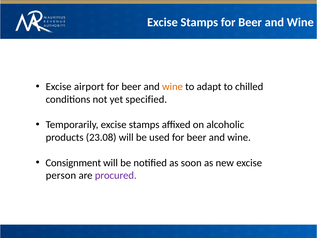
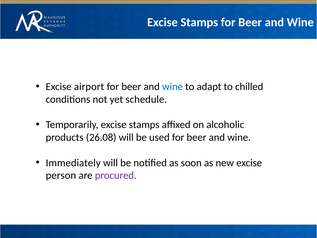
wine colour: orange -> blue (172, 87)
specified: specified -> schedule (146, 99)
23.08: 23.08 -> 26.08 (101, 137)
Consignment: Consignment -> Immediately (73, 163)
